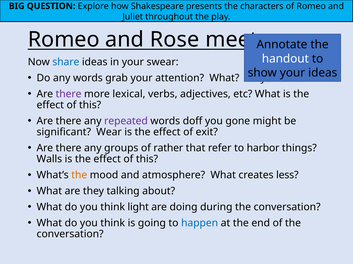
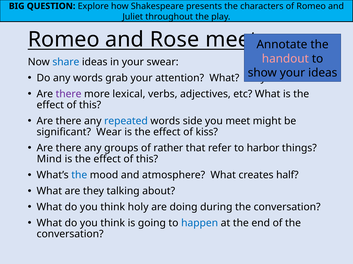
handout colour: white -> pink (285, 59)
repeated colour: purple -> blue (126, 121)
doff: doff -> side (193, 121)
you gone: gone -> meet (238, 121)
exit: exit -> kiss (207, 132)
Walls: Walls -> Mind (49, 160)
the colour: orange -> blue (79, 176)
less: less -> half (287, 176)
light: light -> holy (138, 208)
